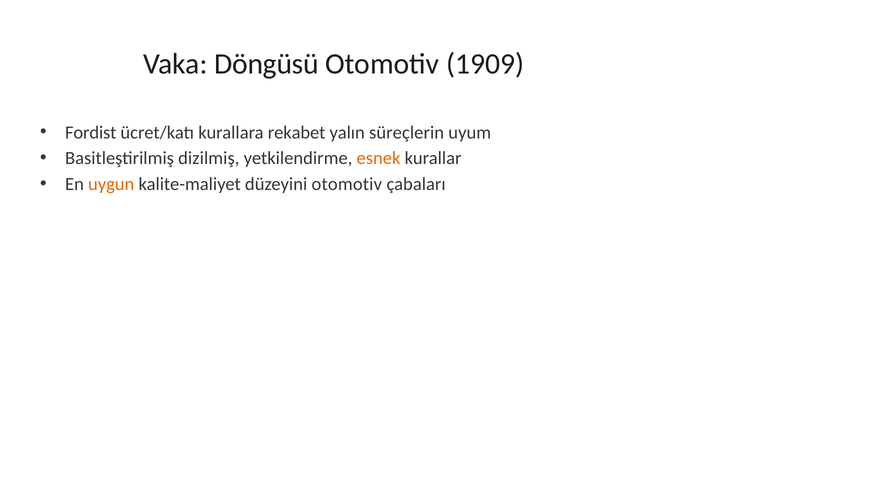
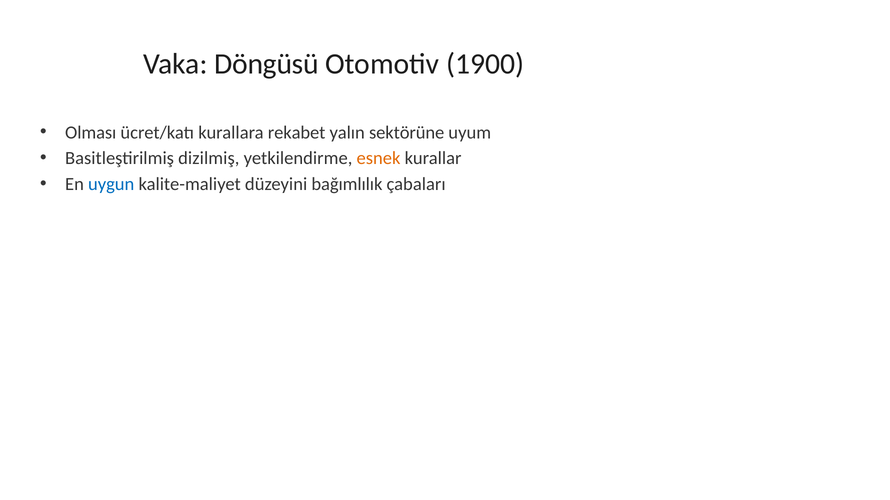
1909: 1909 -> 1900 (485, 64)
Fordist: Fordist -> Olması (91, 133)
süreçlerin: süreçlerin -> sektörüne (407, 133)
uygun colour: orange -> blue (111, 185)
düzeyini otomotiv: otomotiv -> bağımlılık (347, 185)
